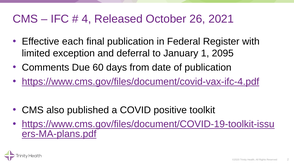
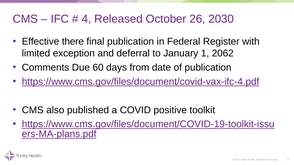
2021: 2021 -> 2030 (221, 19)
each: each -> there (73, 42)
2095: 2095 -> 2062 (223, 53)
